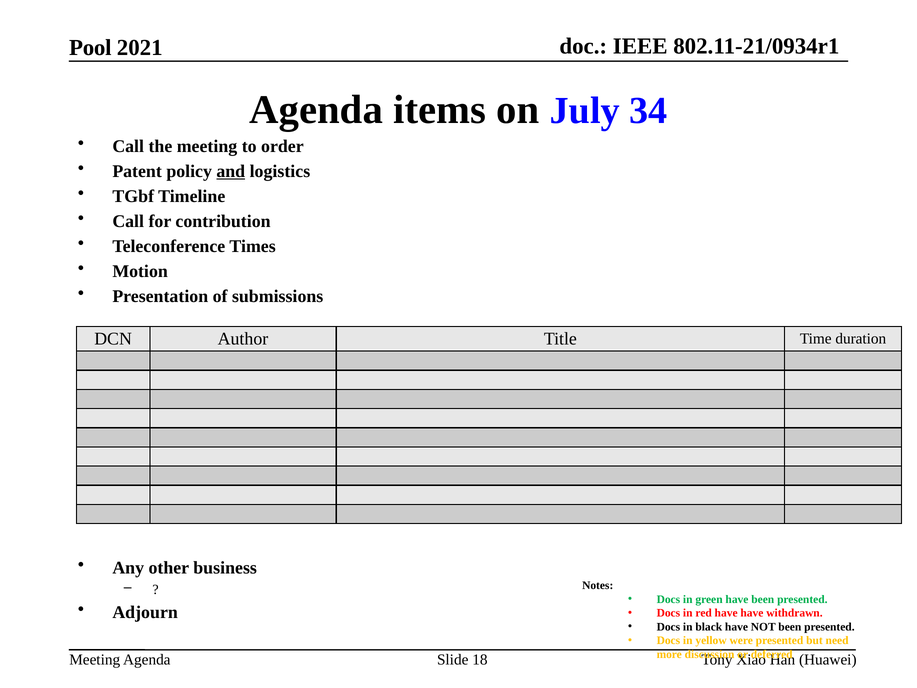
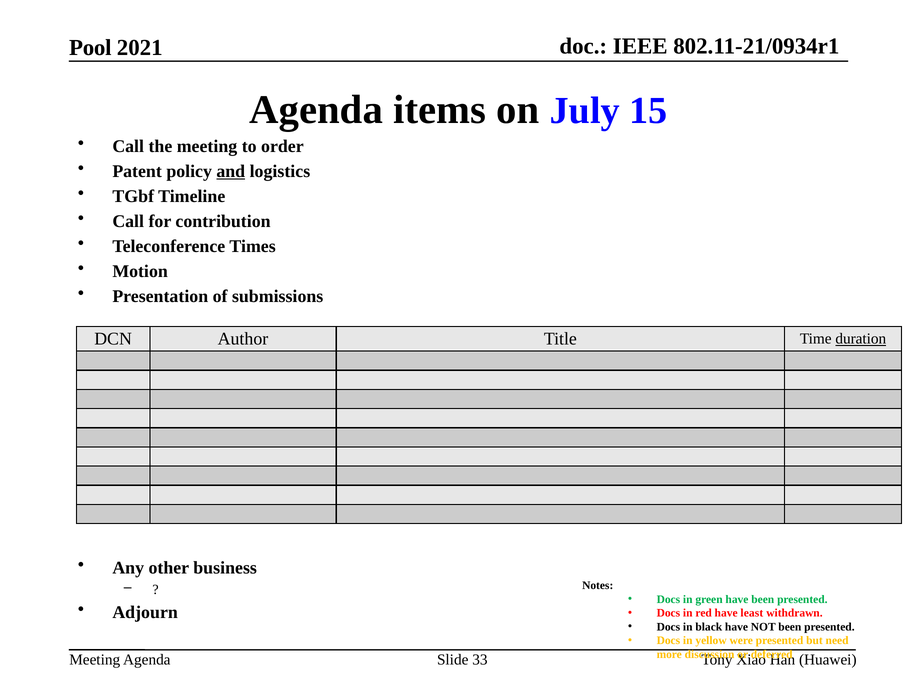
34: 34 -> 15 (648, 111)
duration underline: none -> present (861, 339)
have have: have -> least (752, 613)
18: 18 -> 33 (480, 660)
